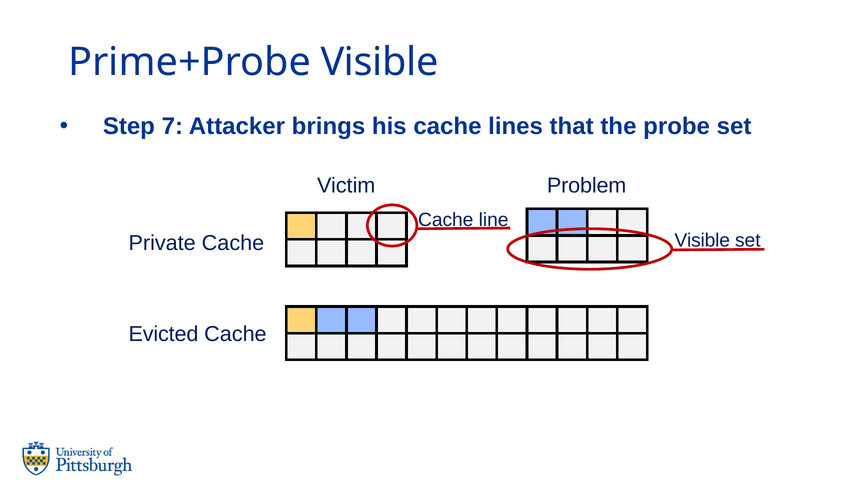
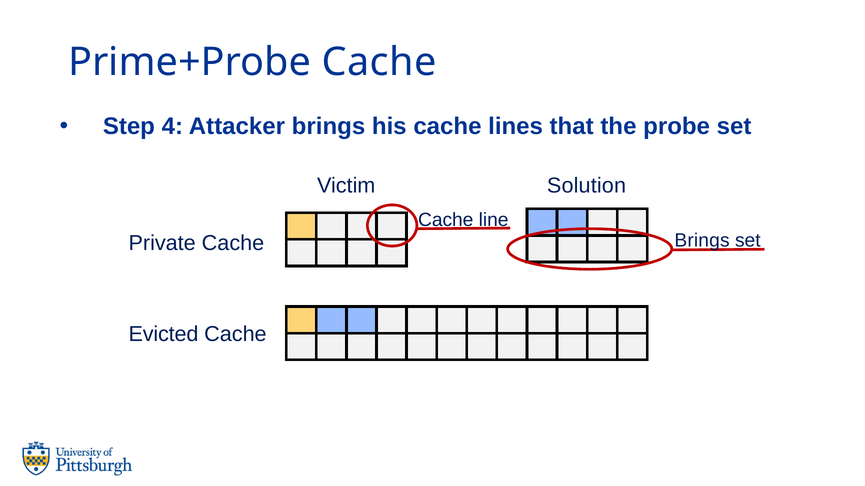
Prime+Probe Visible: Visible -> Cache (379, 62)
7: 7 -> 4 (172, 127)
Problem: Problem -> Solution (587, 186)
Visible: Visible -> Brings (702, 241)
